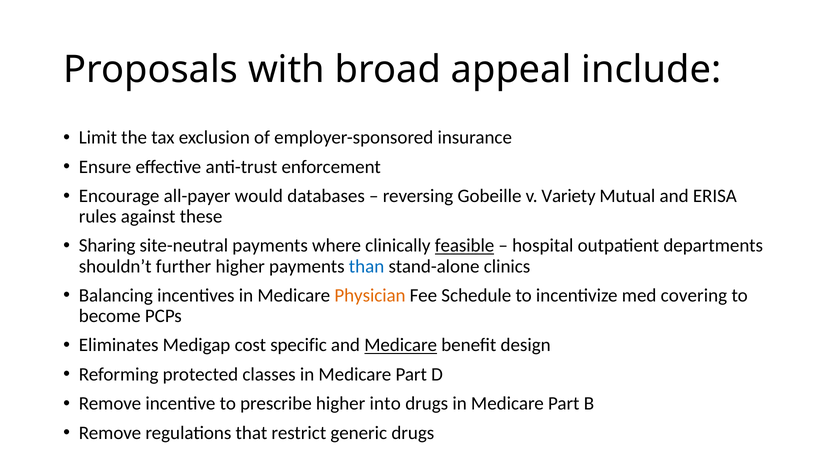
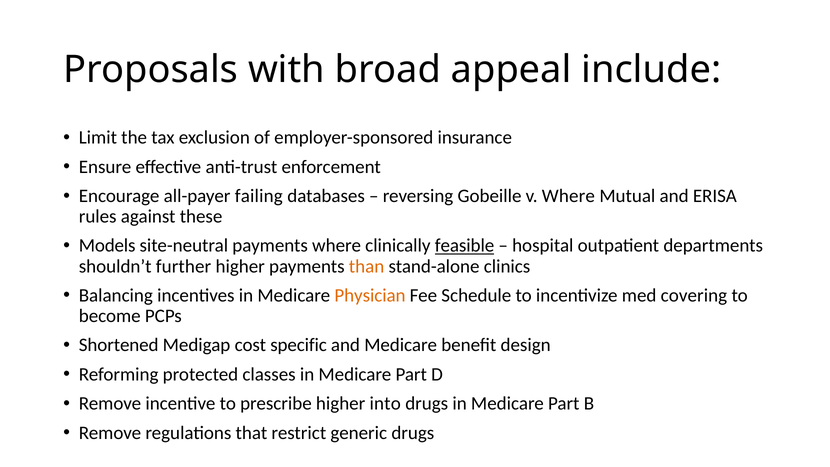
would: would -> failing (259, 196)
v Variety: Variety -> Where (568, 196)
Sharing: Sharing -> Models (107, 246)
than colour: blue -> orange (367, 266)
Eliminates: Eliminates -> Shortened (119, 345)
Medicare underline: present -> none (401, 345)
